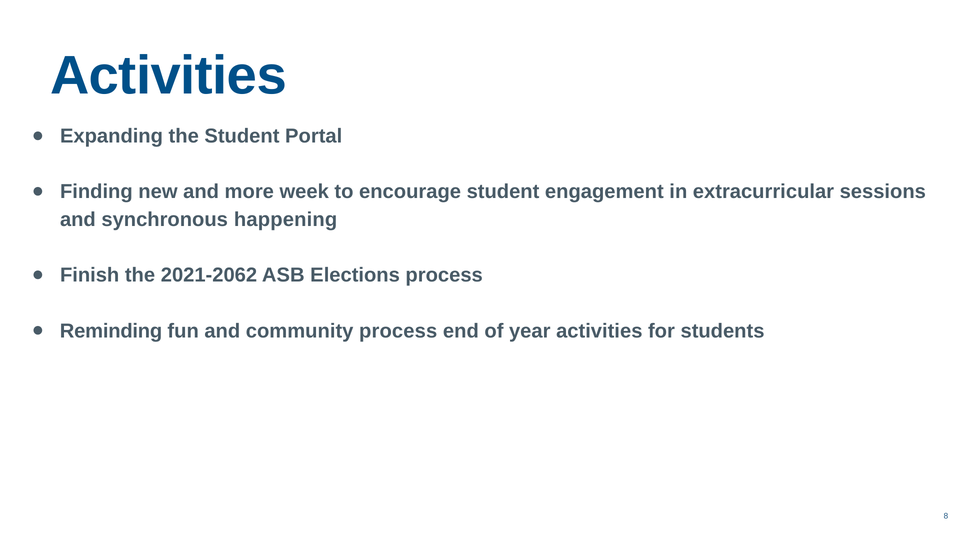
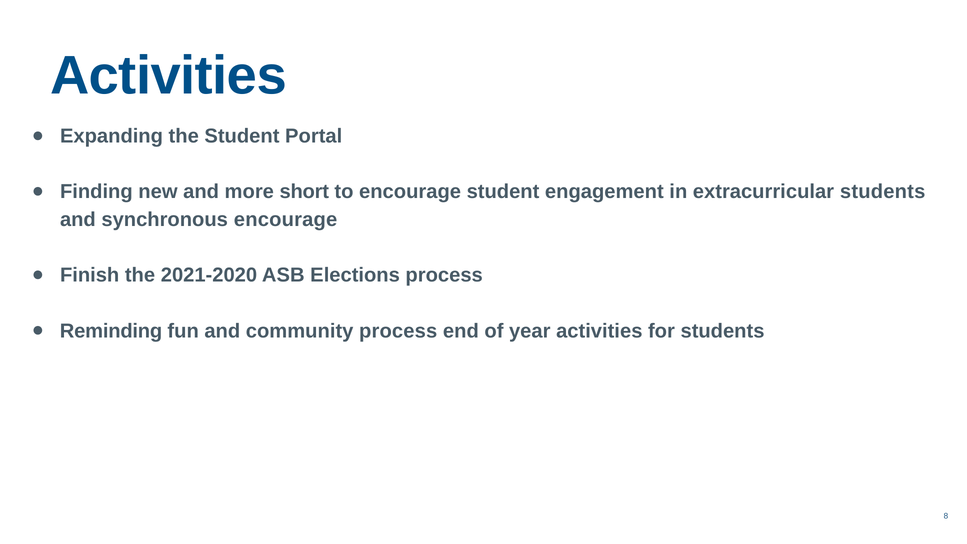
week: week -> short (304, 192)
extracurricular sessions: sessions -> students (883, 192)
synchronous happening: happening -> encourage (286, 220)
2021-2062: 2021-2062 -> 2021-2020 (209, 275)
